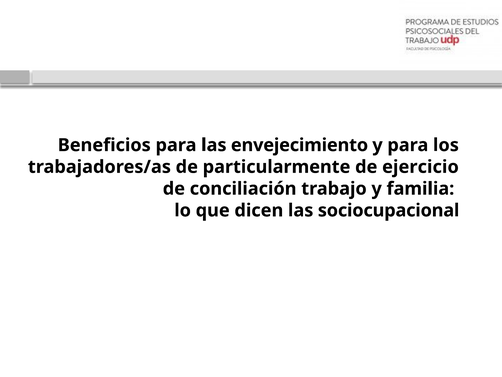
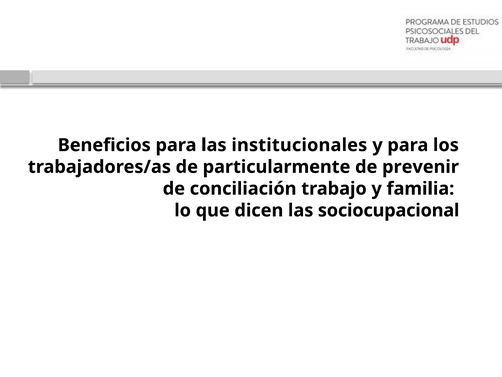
envejecimiento: envejecimiento -> institucionales (299, 145)
ejercicio: ejercicio -> prevenir (421, 167)
